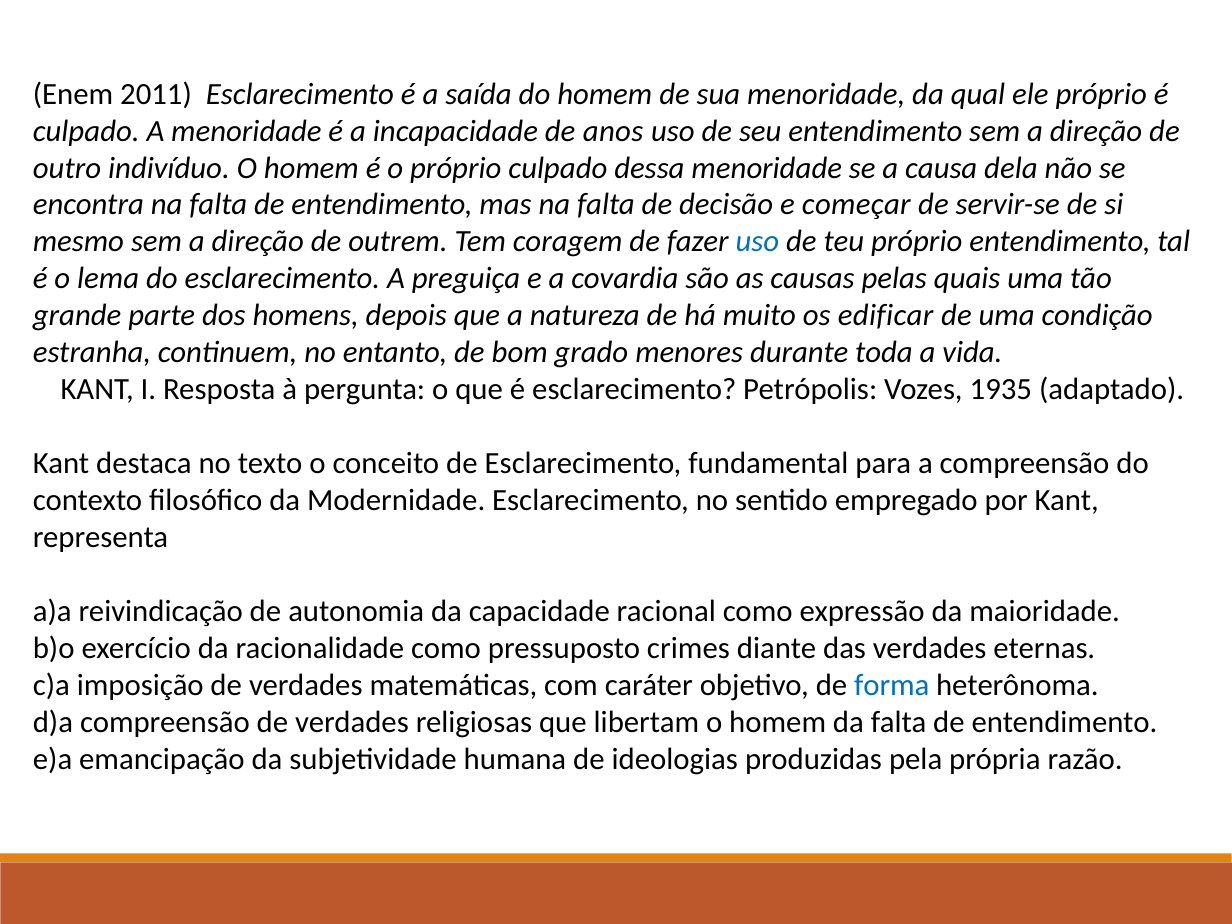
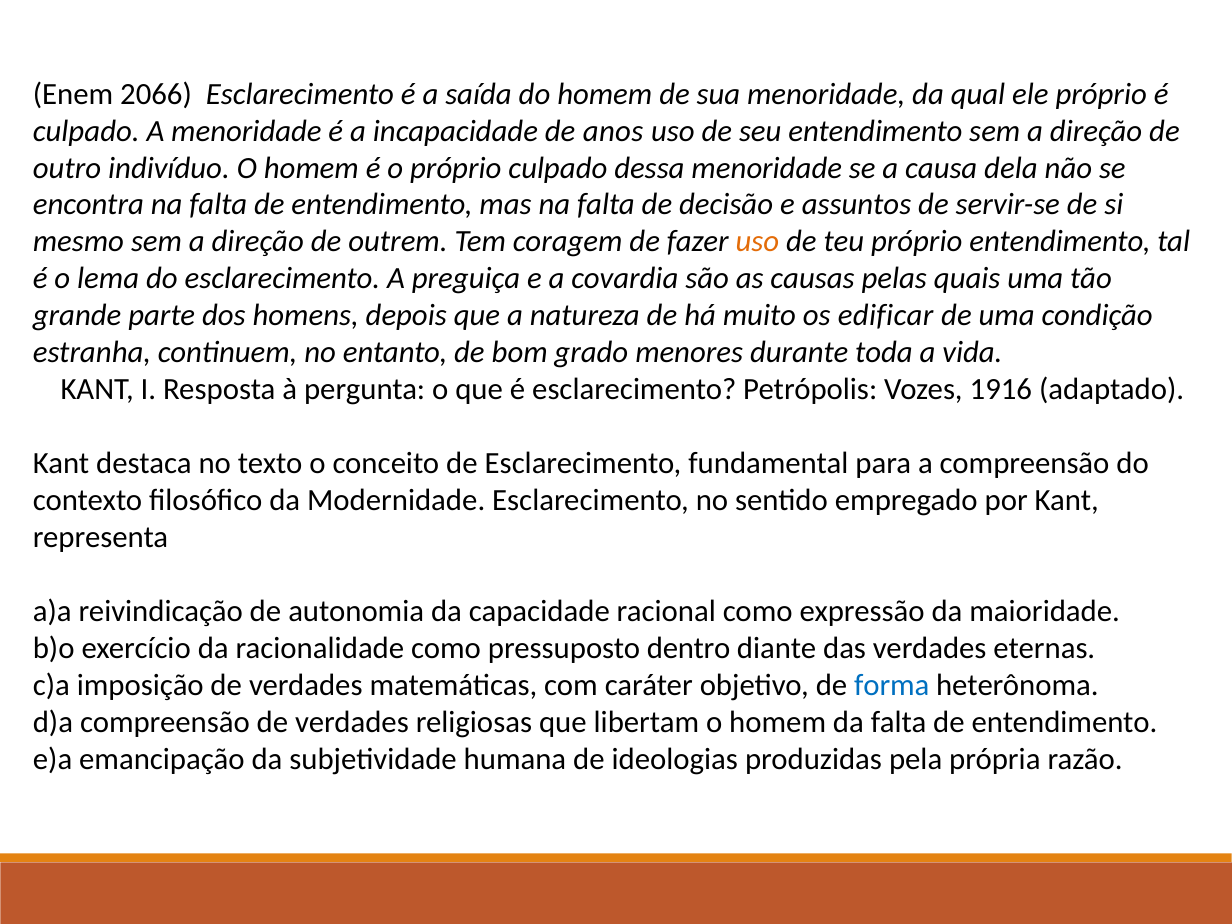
2011: 2011 -> 2066 (156, 94)
começar: começar -> assuntos (856, 205)
uso colour: blue -> orange (757, 242)
1935: 1935 -> 1916 (1001, 390)
crimes: crimes -> dentro (689, 648)
